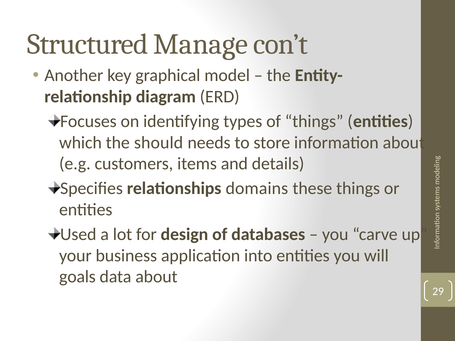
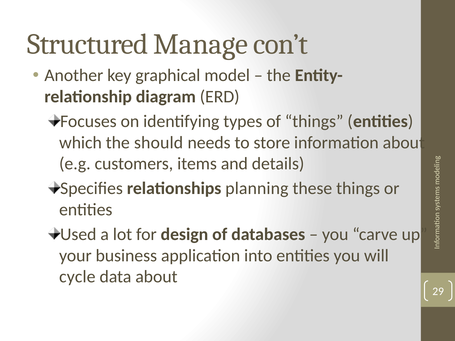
domains: domains -> planning (257, 189)
goals: goals -> cycle (77, 277)
